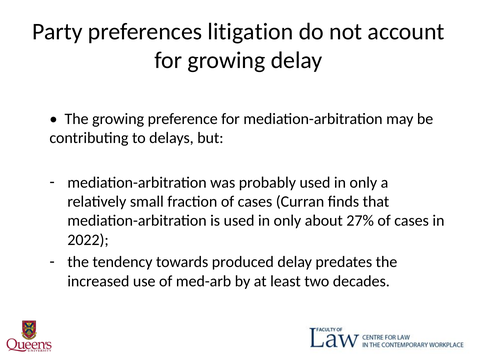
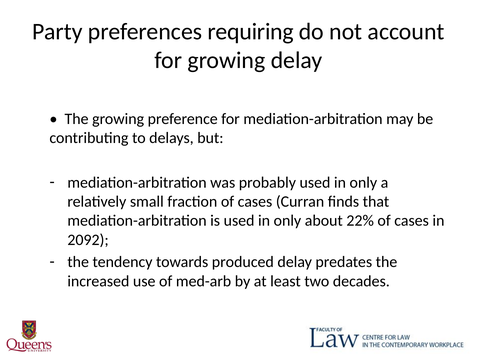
litigation: litigation -> requiring (251, 31)
27%: 27% -> 22% (360, 221)
2022: 2022 -> 2092 (88, 240)
